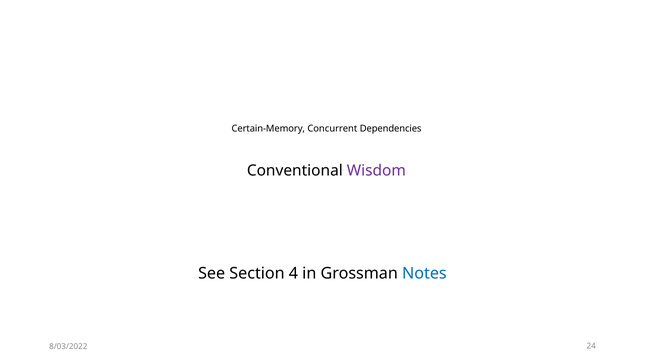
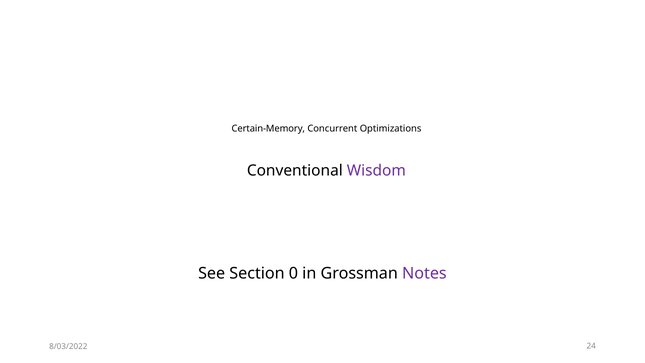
Dependencies: Dependencies -> Optimizations (391, 128)
4: 4 -> 0 (293, 273)
Notes colour: blue -> purple (424, 273)
